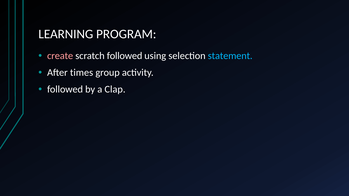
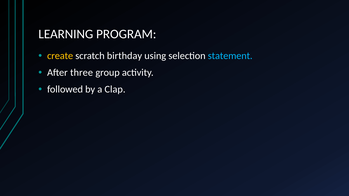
create colour: pink -> yellow (60, 56)
scratch followed: followed -> birthday (124, 56)
times: times -> three (82, 73)
